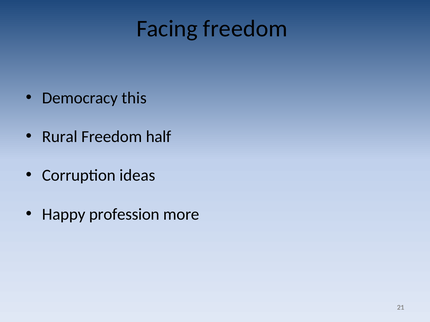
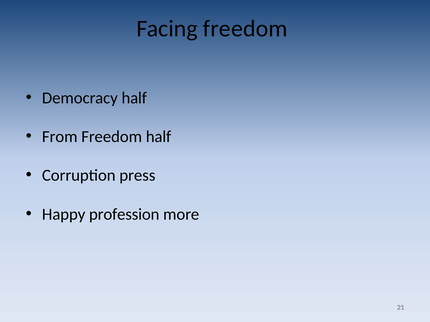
Democracy this: this -> half (134, 98)
Rural: Rural -> From (60, 137)
ideas: ideas -> press (137, 176)
